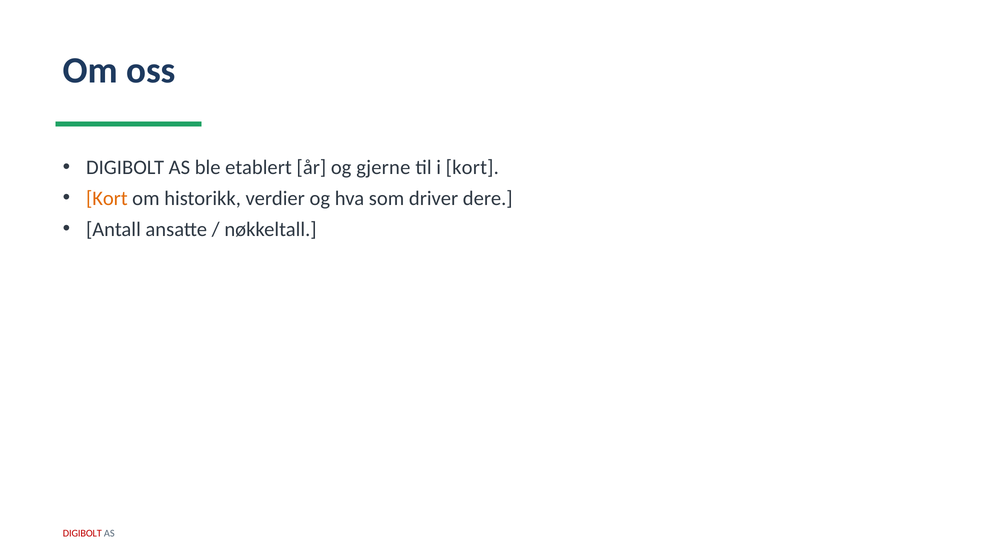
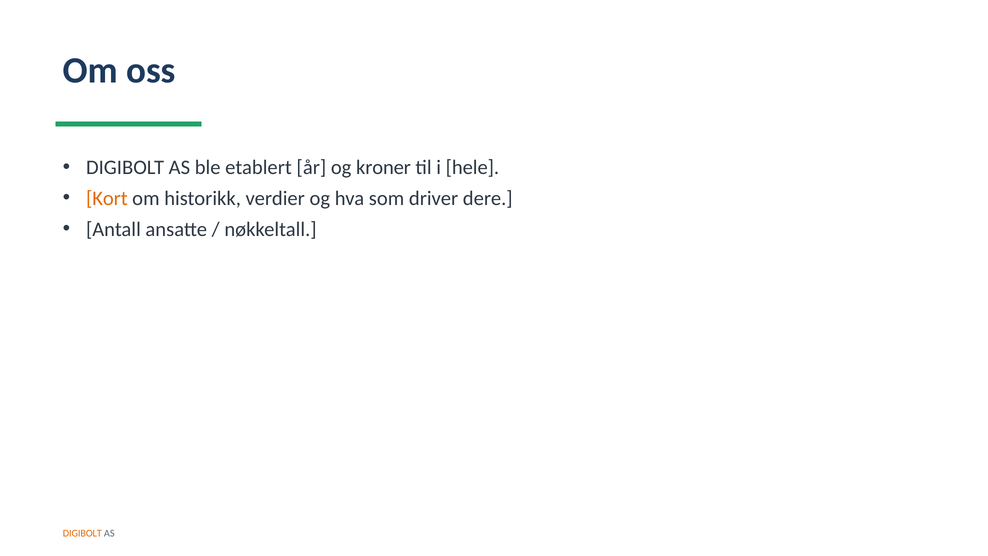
gjerne: gjerne -> kroner (384, 167)
i kort: kort -> hele (472, 167)
DIGIBOLT colour: red -> orange (82, 533)
